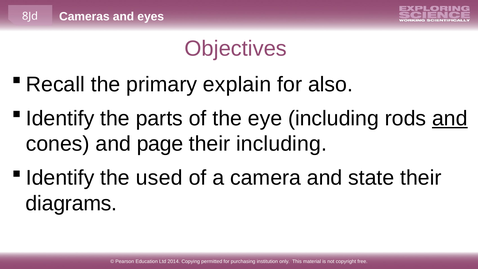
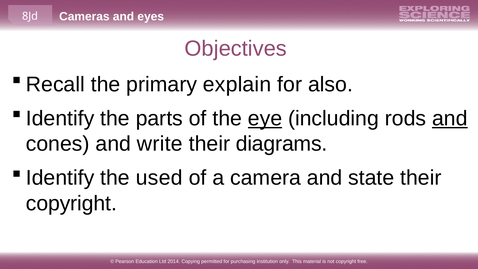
eye underline: none -> present (265, 118)
page: page -> write (160, 144)
their including: including -> diagrams (282, 144)
diagrams: diagrams -> copyright (71, 203)
